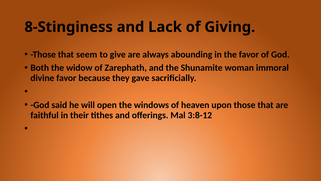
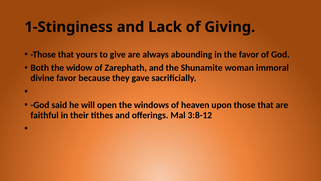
8-Stinginess: 8-Stinginess -> 1-Stinginess (69, 27)
seem: seem -> yours (87, 54)
